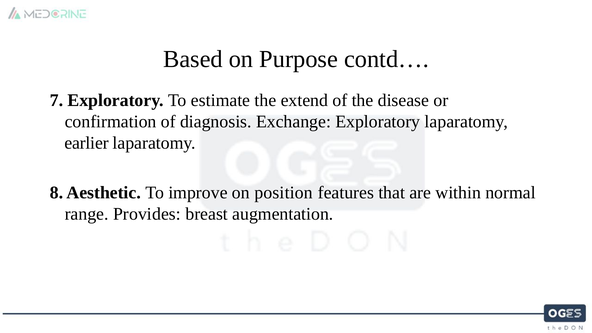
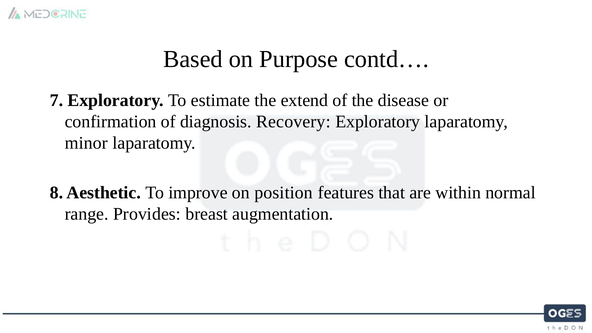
Exchange: Exchange -> Recovery (293, 122)
earlier: earlier -> minor (86, 143)
